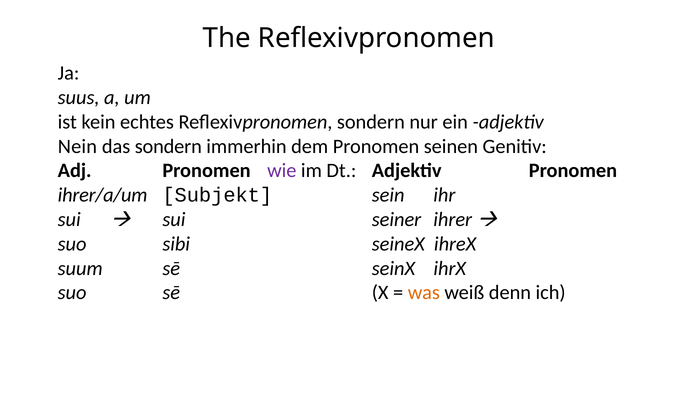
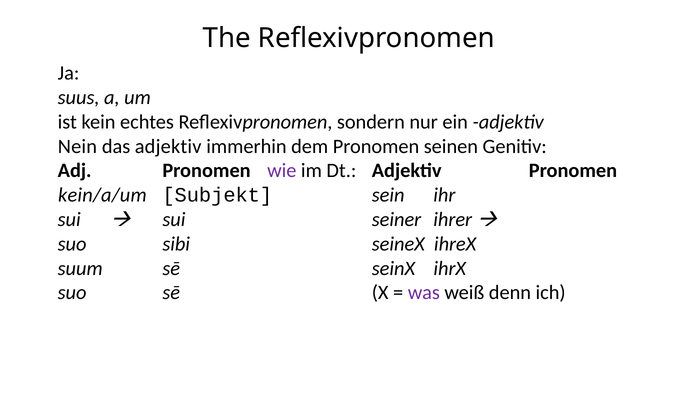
das sondern: sondern -> adjektiv (168, 146)
ihrer/a/um: ihrer/a/um -> kein/a/um (102, 195)
was colour: orange -> purple (424, 292)
